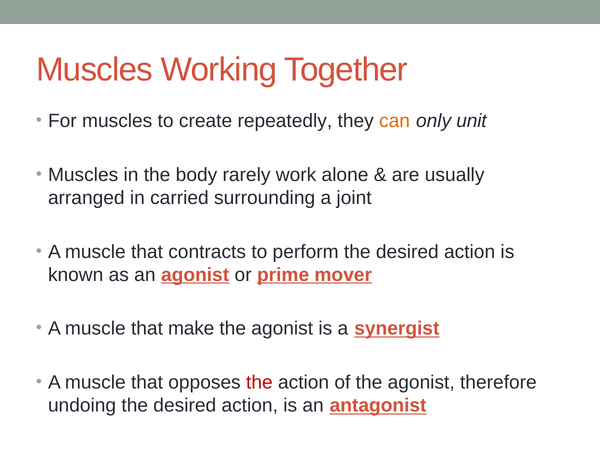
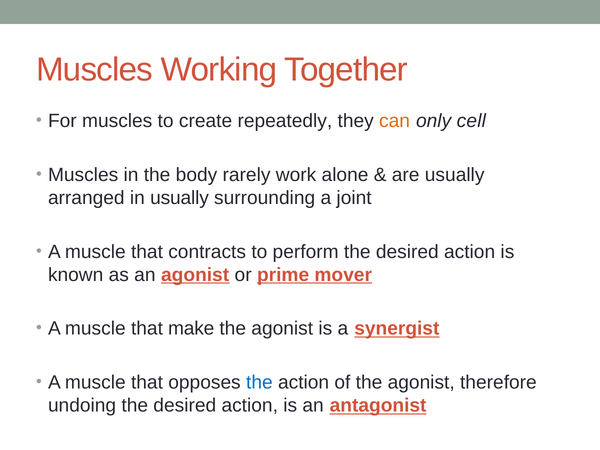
unit: unit -> cell (471, 121)
in carried: carried -> usually (180, 198)
the colour: red -> blue (259, 383)
